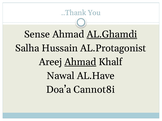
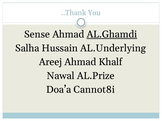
AL.Protagonist: AL.Protagonist -> AL.Underlying (113, 48)
Ahmad underline: present -> none (80, 62)
AL.Have: AL.Have -> AL.Prize (96, 76)
